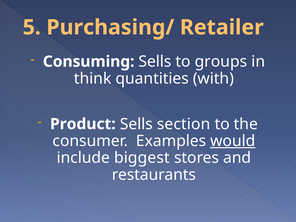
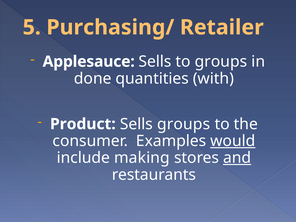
Consuming: Consuming -> Applesauce (89, 62)
think: think -> done (93, 78)
Sells section: section -> groups (184, 124)
biggest: biggest -> making (142, 158)
and underline: none -> present (237, 158)
